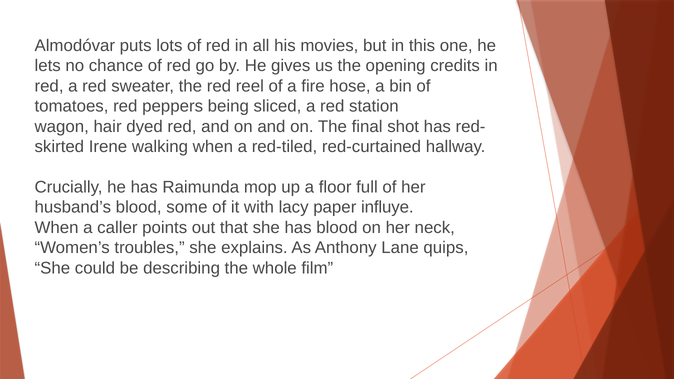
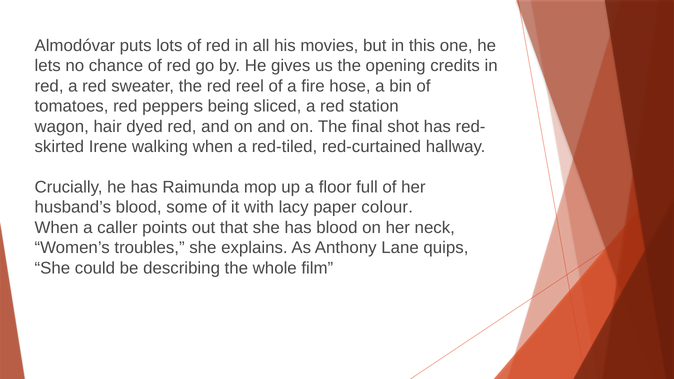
influye: influye -> colour (387, 207)
